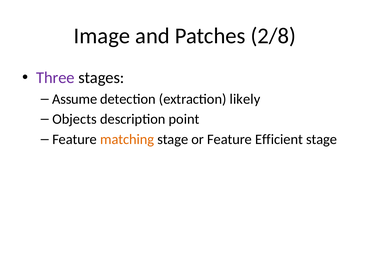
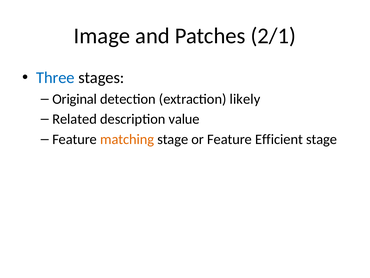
2/8: 2/8 -> 2/1 (273, 36)
Three colour: purple -> blue (55, 78)
Assume: Assume -> Original (75, 99)
Objects: Objects -> Related (75, 119)
point: point -> value (184, 119)
